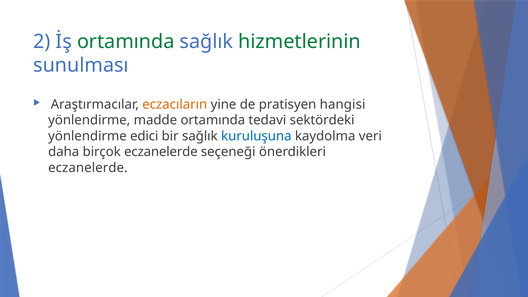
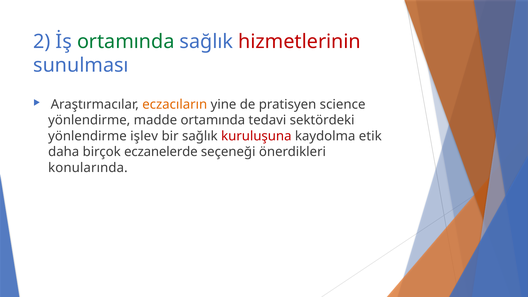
hizmetlerinin colour: green -> red (300, 42)
hangisi: hangisi -> science (343, 104)
edici: edici -> işlev (144, 136)
kuruluşuna colour: blue -> red (256, 136)
veri: veri -> etik (370, 136)
eczanelerde: eczanelerde -> konularında (88, 168)
